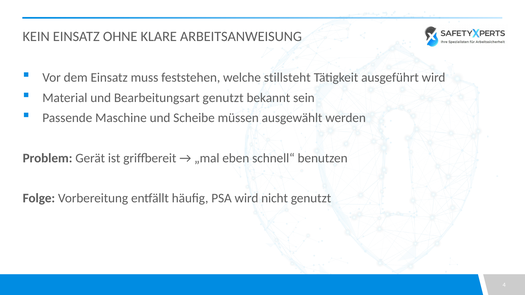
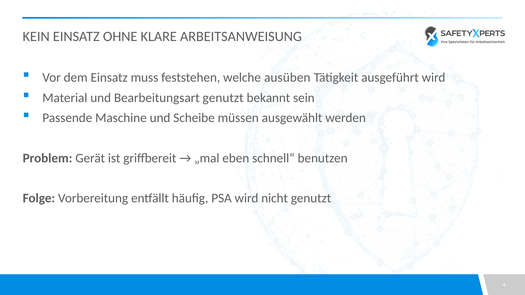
stillsteht: stillsteht -> ausüben (287, 78)
